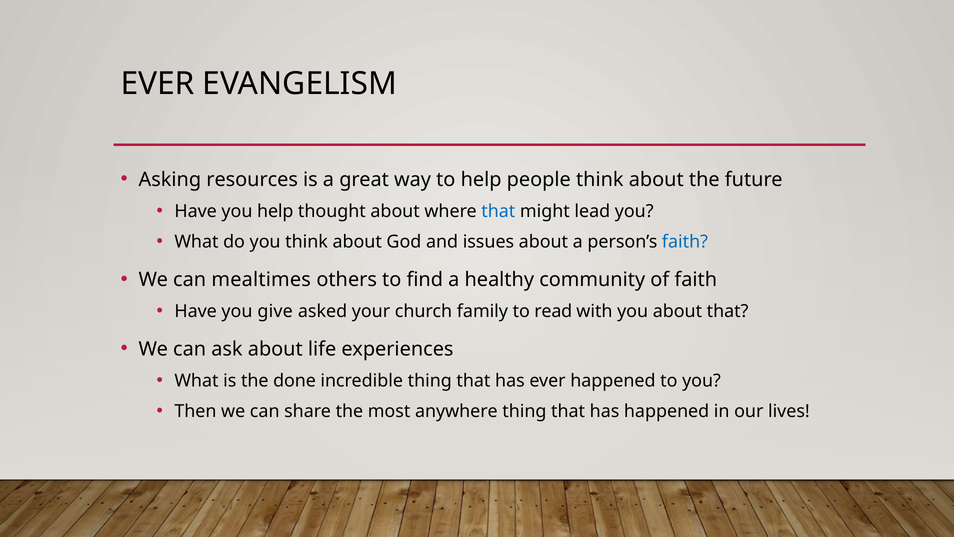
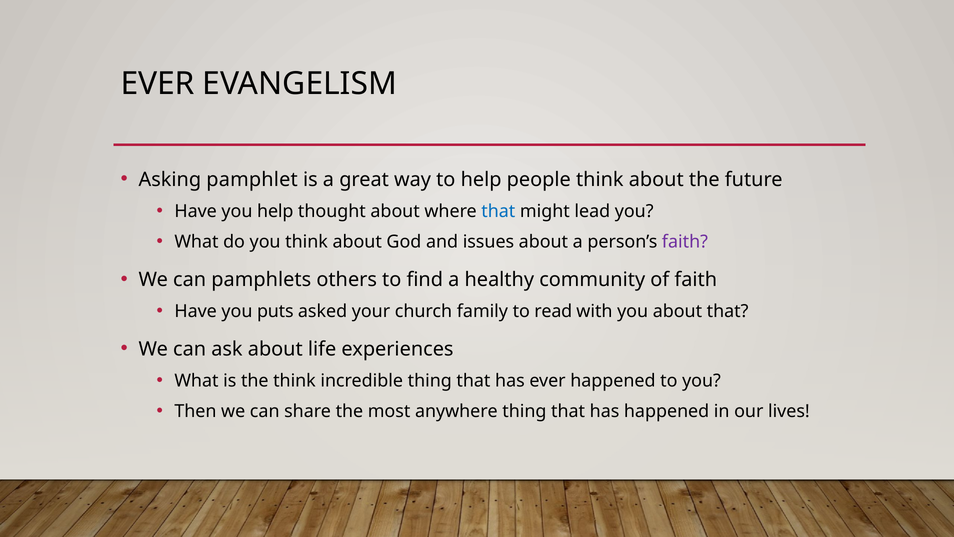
resources: resources -> pamphlet (252, 179)
faith colour: blue -> purple (685, 242)
mealtimes: mealtimes -> pamphlets (261, 279)
give: give -> puts (275, 311)
the done: done -> think (294, 380)
